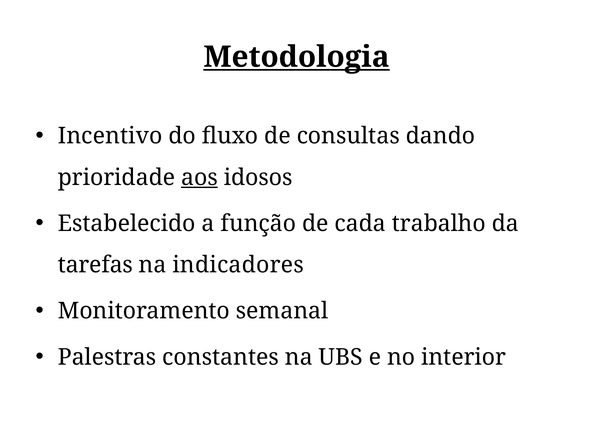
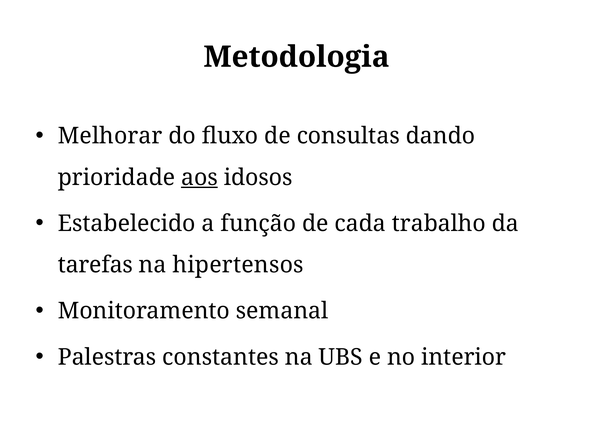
Metodologia underline: present -> none (296, 57)
Incentivo: Incentivo -> Melhorar (110, 136)
indicadores: indicadores -> hipertensos (238, 265)
